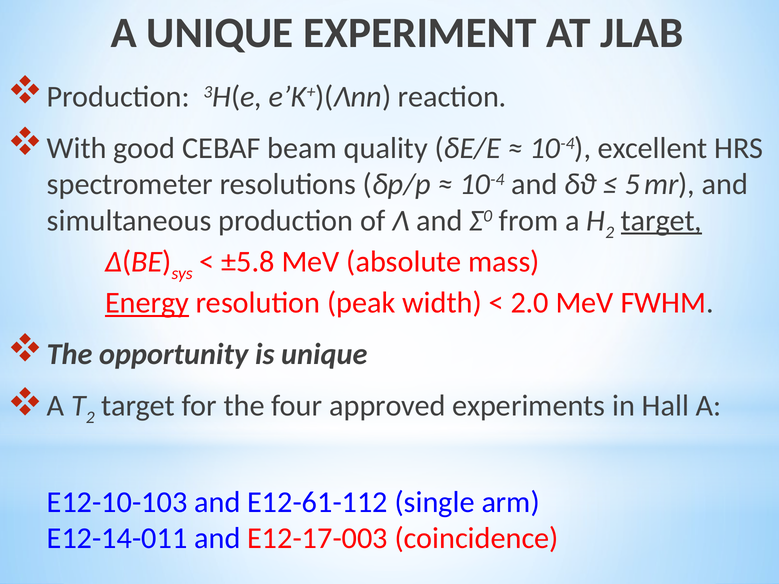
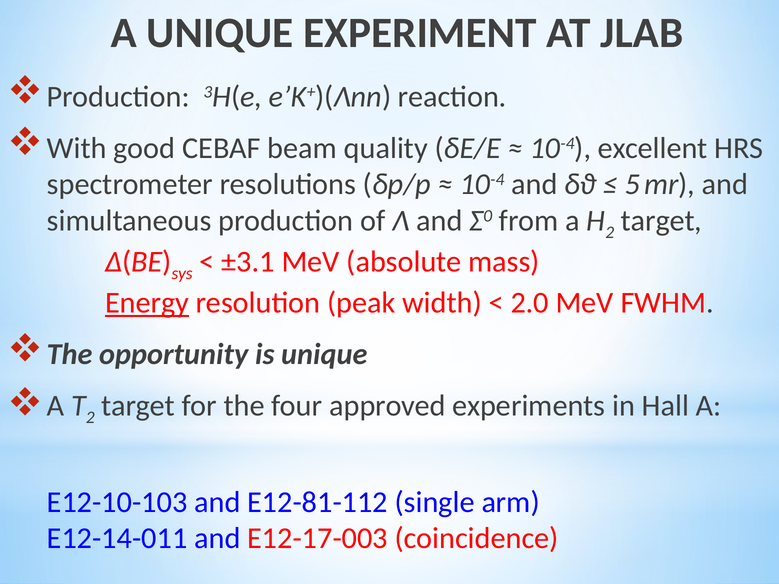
target underline: present -> none (661, 221)
±5.8: ±5.8 -> ±3.1 (248, 262)
E12-61-112: E12-61-112 -> E12-81-112 (317, 502)
